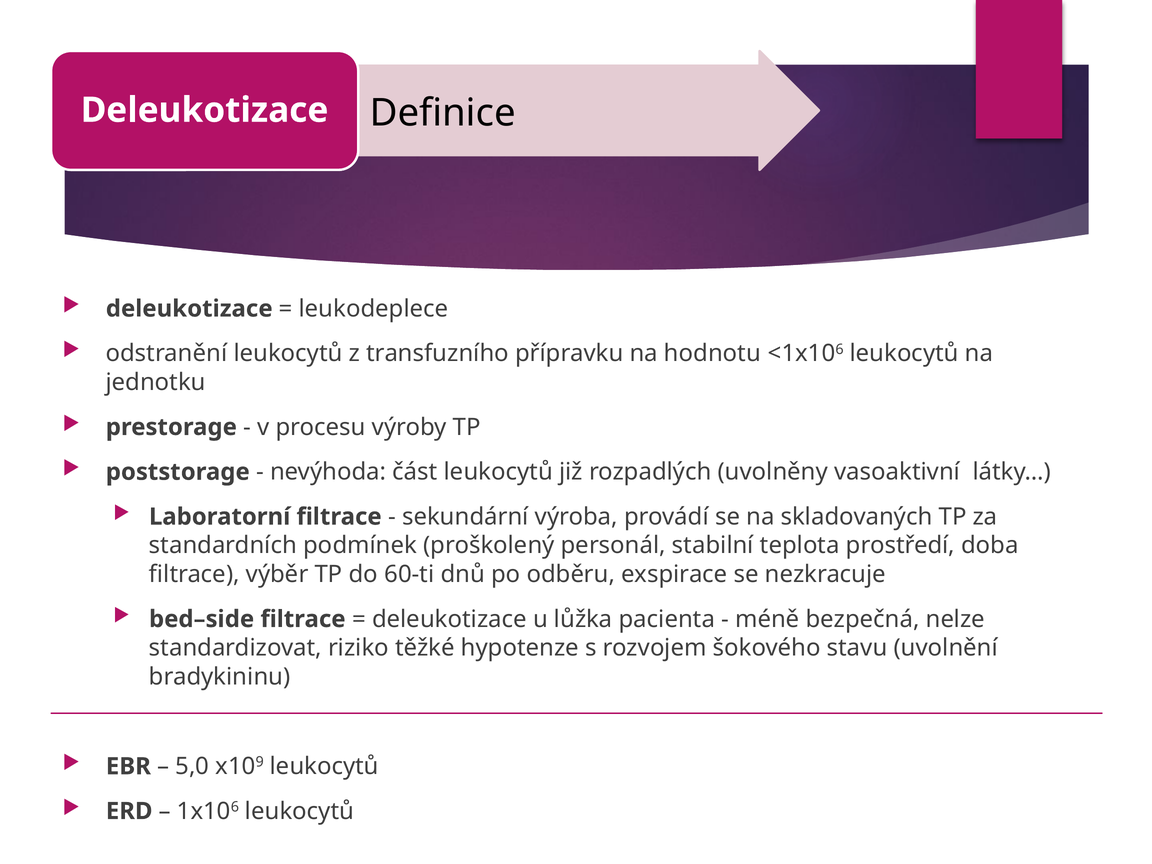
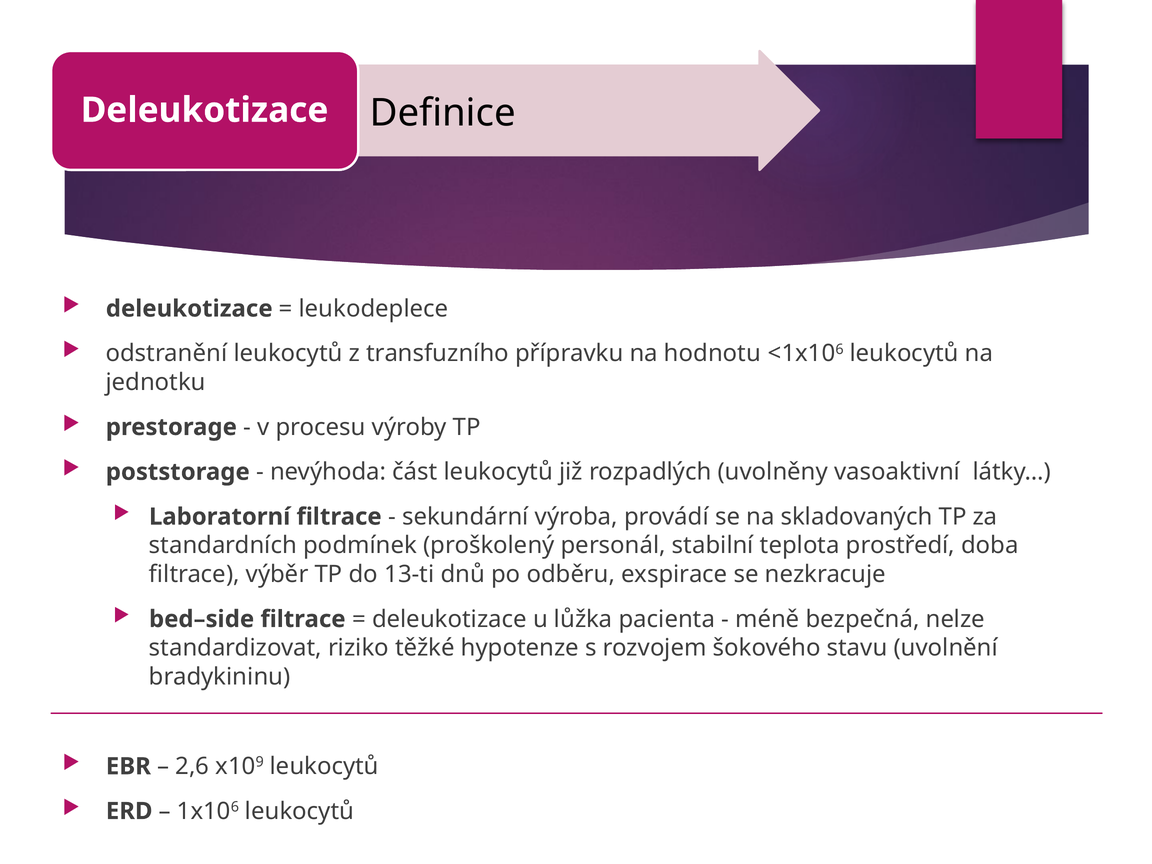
60-ti: 60-ti -> 13-ti (409, 574)
5,0: 5,0 -> 2,6 (192, 766)
